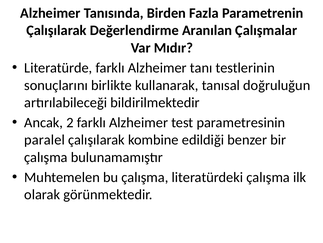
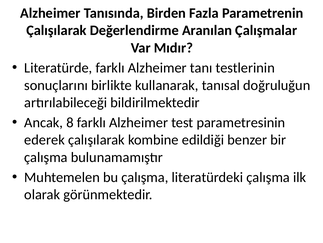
2: 2 -> 8 (70, 122)
paralel: paralel -> ederek (45, 140)
